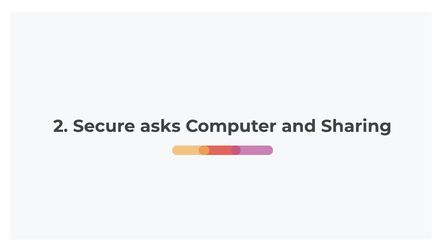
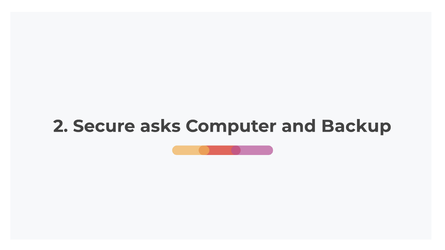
Sharing: Sharing -> Backup (356, 126)
